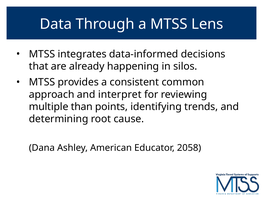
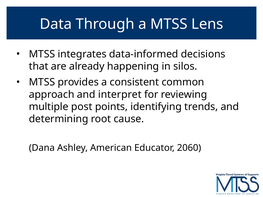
than: than -> post (82, 107)
2058: 2058 -> 2060 (189, 148)
